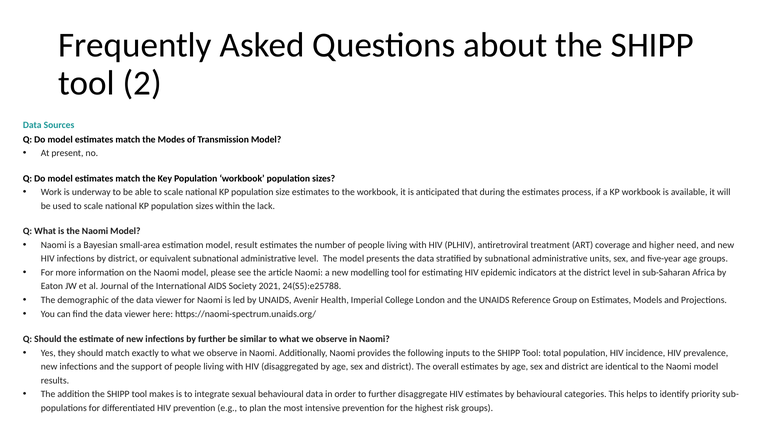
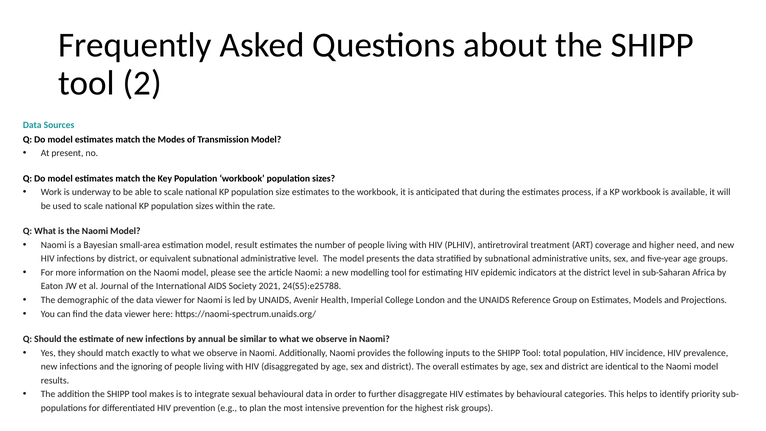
lack: lack -> rate (266, 206)
by further: further -> annual (212, 339)
support: support -> ignoring (147, 367)
